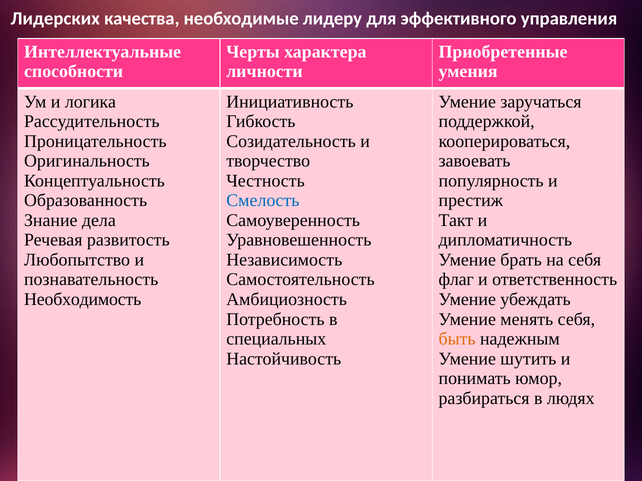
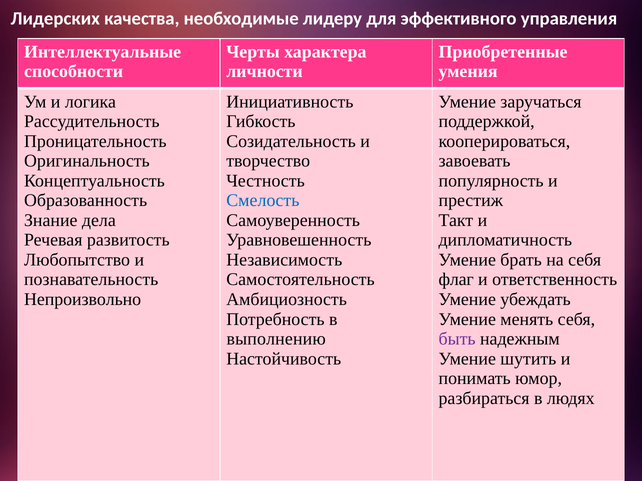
Необходимость: Необходимость -> Непроизвольно (83, 300)
специальных: специальных -> выполнению (276, 339)
быть colour: orange -> purple (457, 339)
